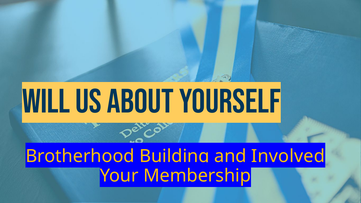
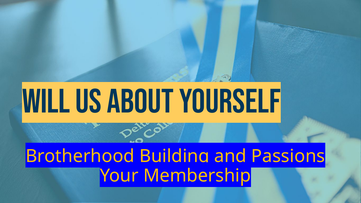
Involved: Involved -> Passions (288, 156)
